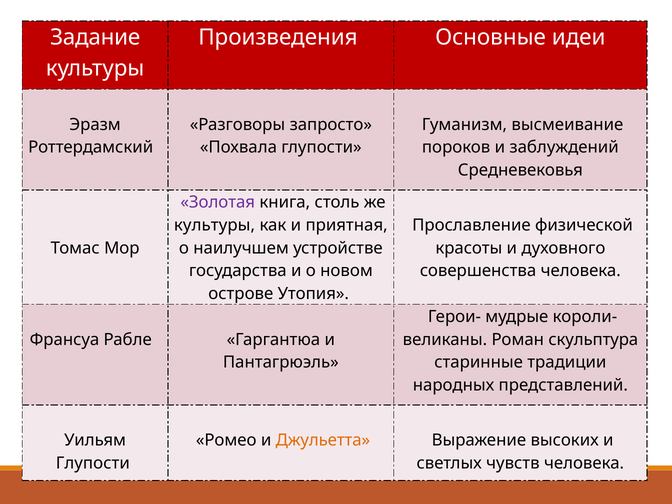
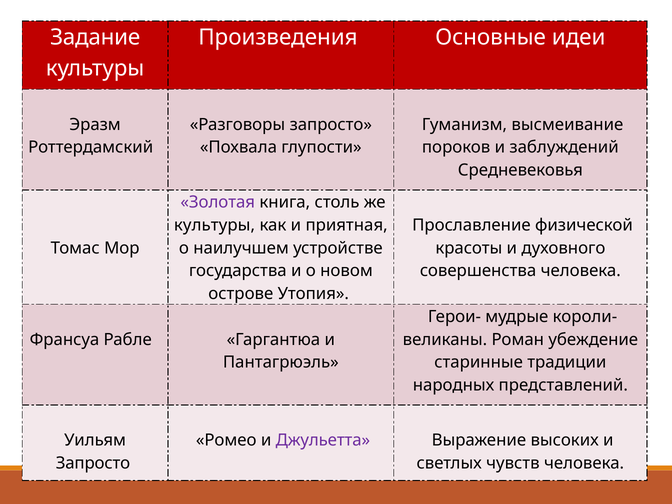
скульптура: скульптура -> убеждение (593, 340)
Джульетта colour: orange -> purple (323, 440)
Глупости: Глупости -> Запросто (93, 463)
